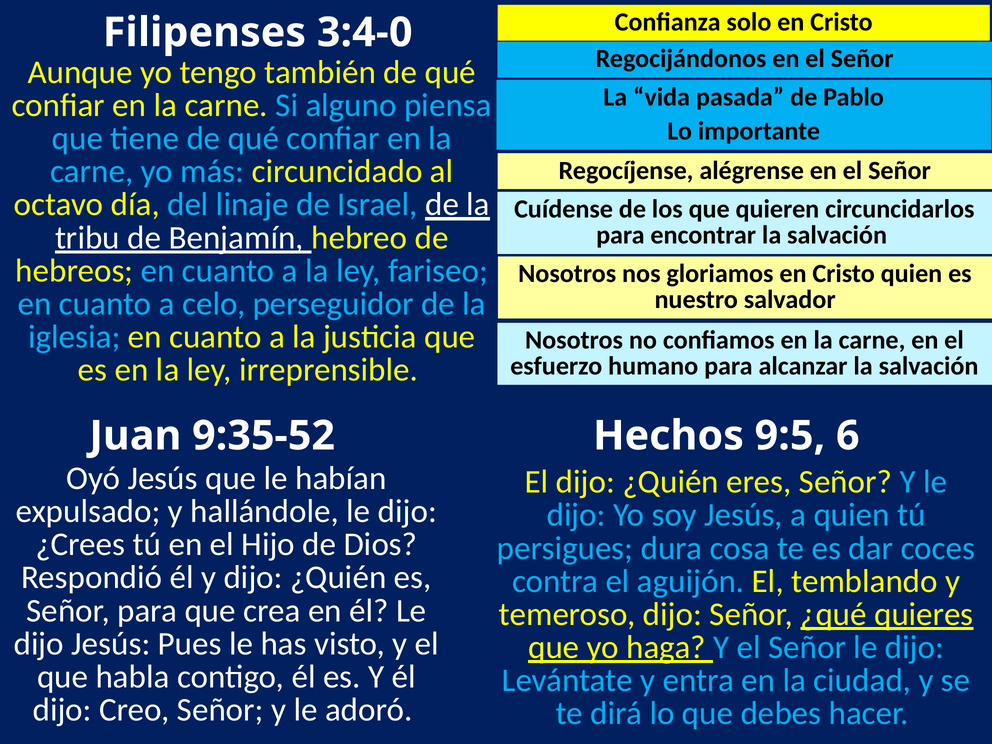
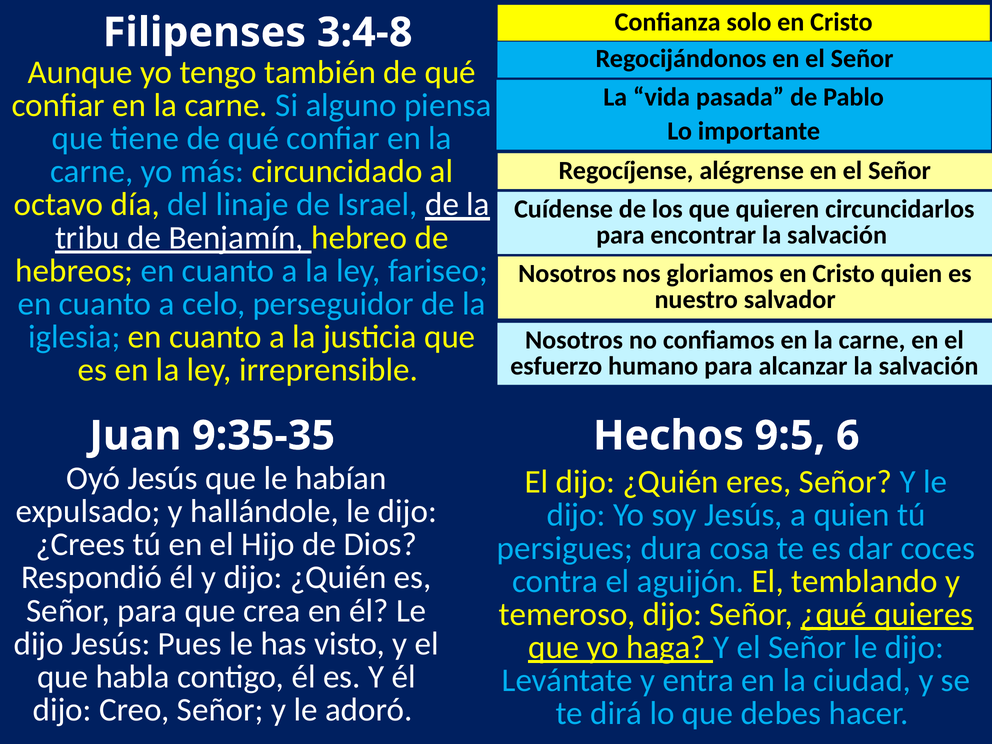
3:4-0: 3:4-0 -> 3:4-8 (365, 33)
9:35-52: 9:35-52 -> 9:35-35 (264, 436)
